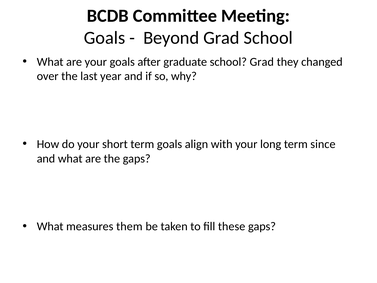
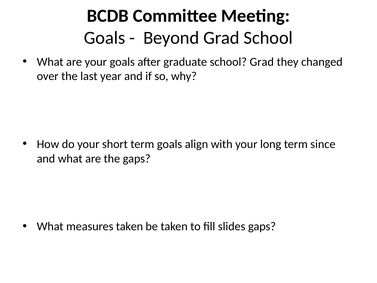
measures them: them -> taken (129, 226)
these: these -> slides (232, 226)
